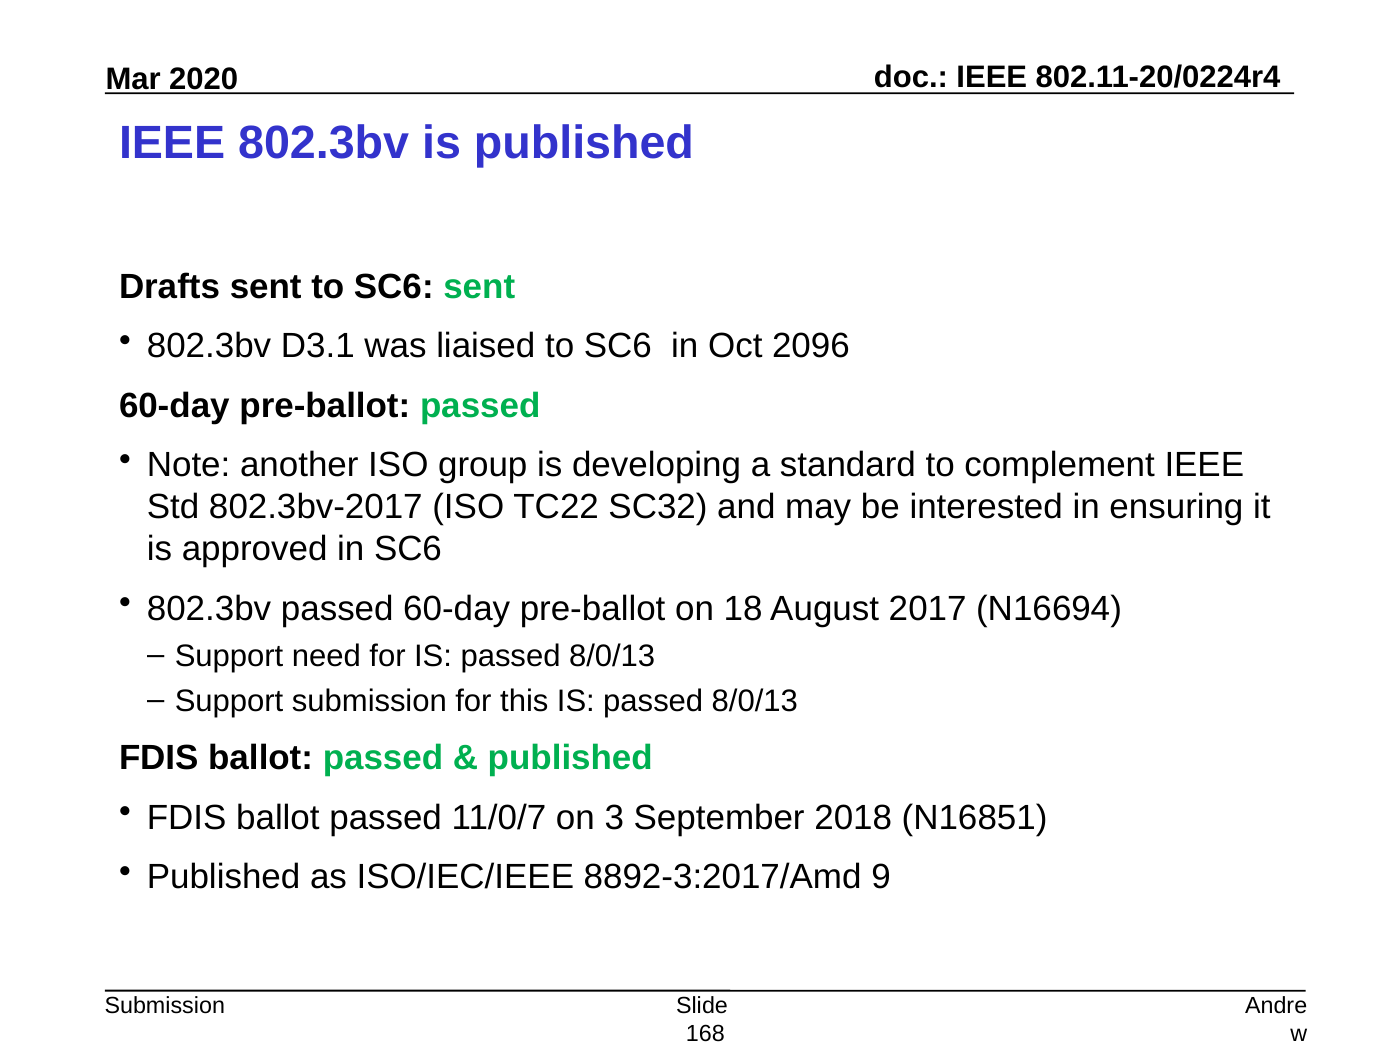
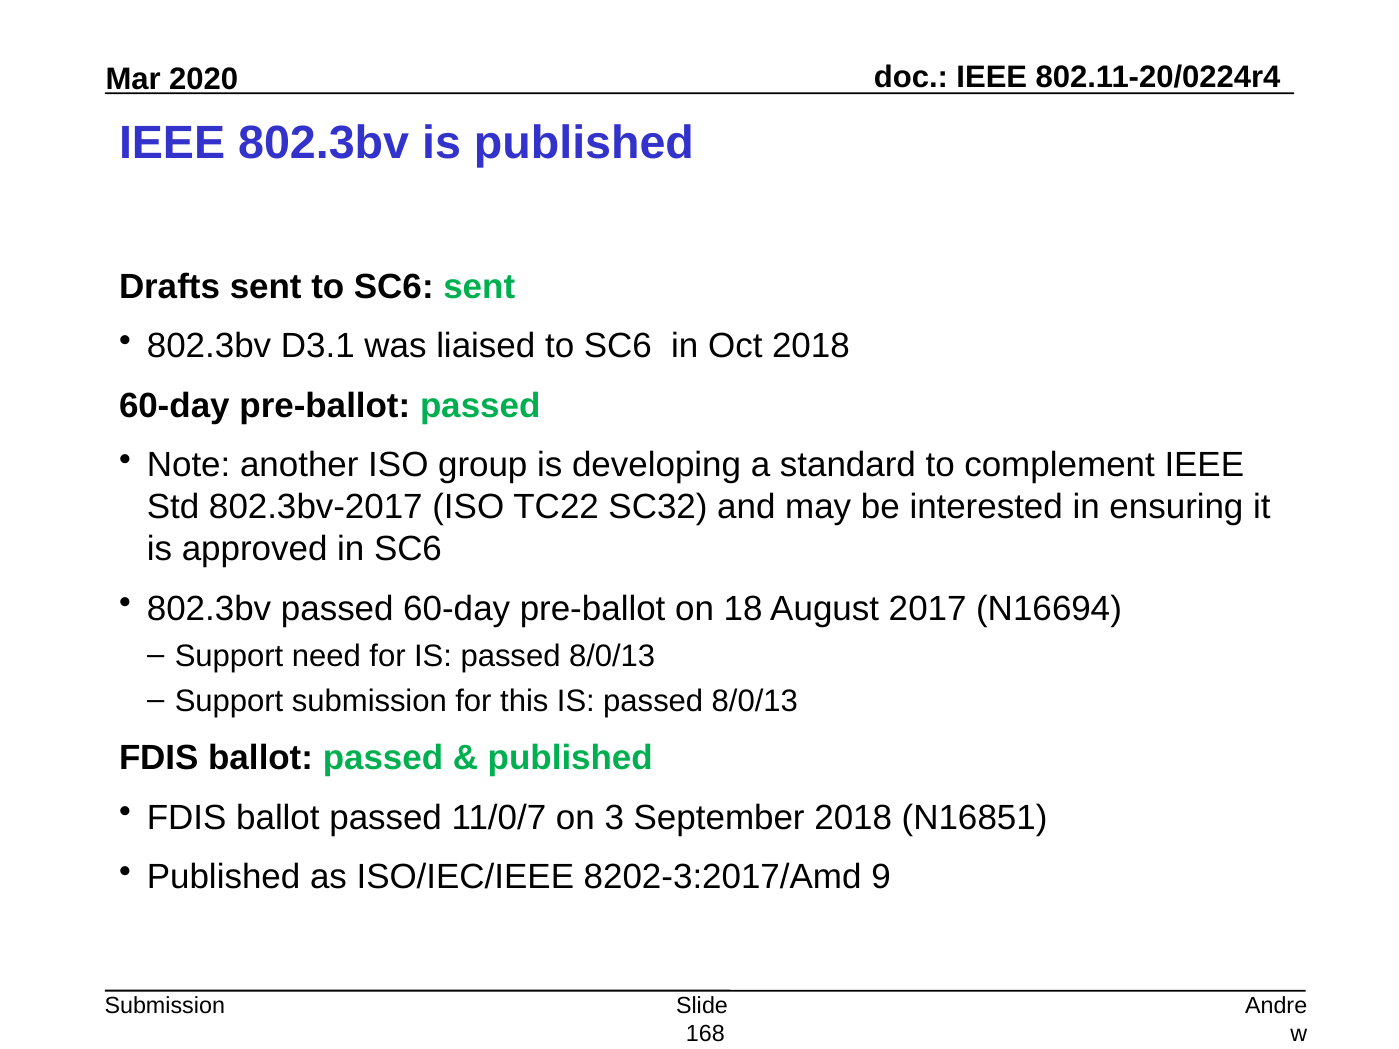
Oct 2096: 2096 -> 2018 (811, 346)
8892-3:2017/Amd: 8892-3:2017/Amd -> 8202-3:2017/Amd (723, 877)
